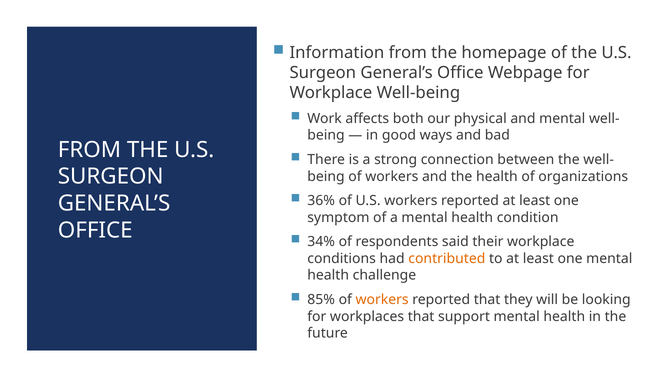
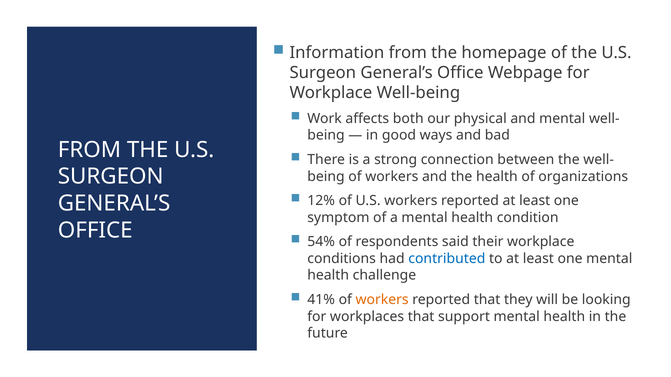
36%: 36% -> 12% (321, 201)
34%: 34% -> 54% (321, 242)
contributed colour: orange -> blue (447, 259)
85%: 85% -> 41% (321, 300)
